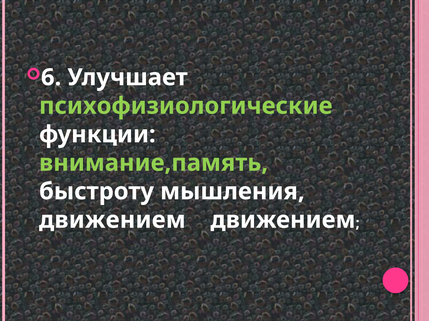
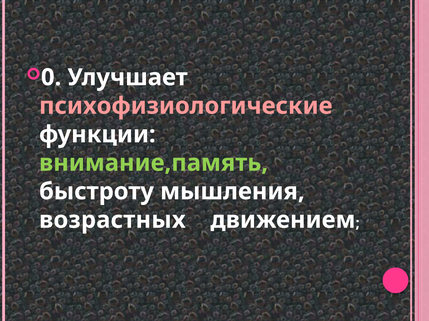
6: 6 -> 0 (51, 78)
психофизиологические colour: light green -> pink (186, 106)
движением: движением -> возрастных (112, 220)
